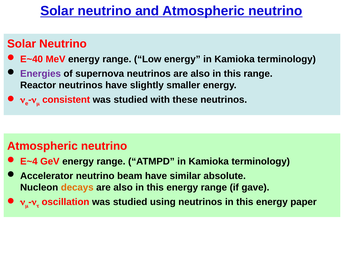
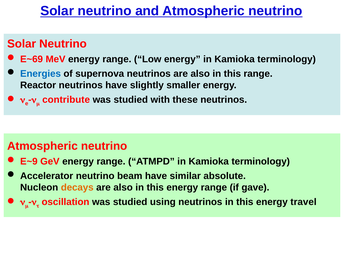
E~40: E~40 -> E~69 (32, 59)
Energies colour: purple -> blue (41, 74)
consistent: consistent -> contribute (66, 100)
E~4: E~4 -> E~9 (29, 162)
paper: paper -> travel (303, 202)
